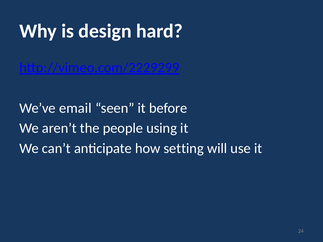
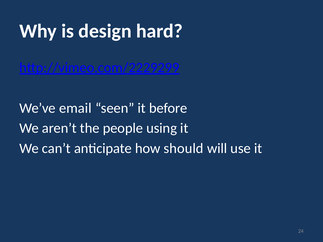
setting: setting -> should (184, 148)
